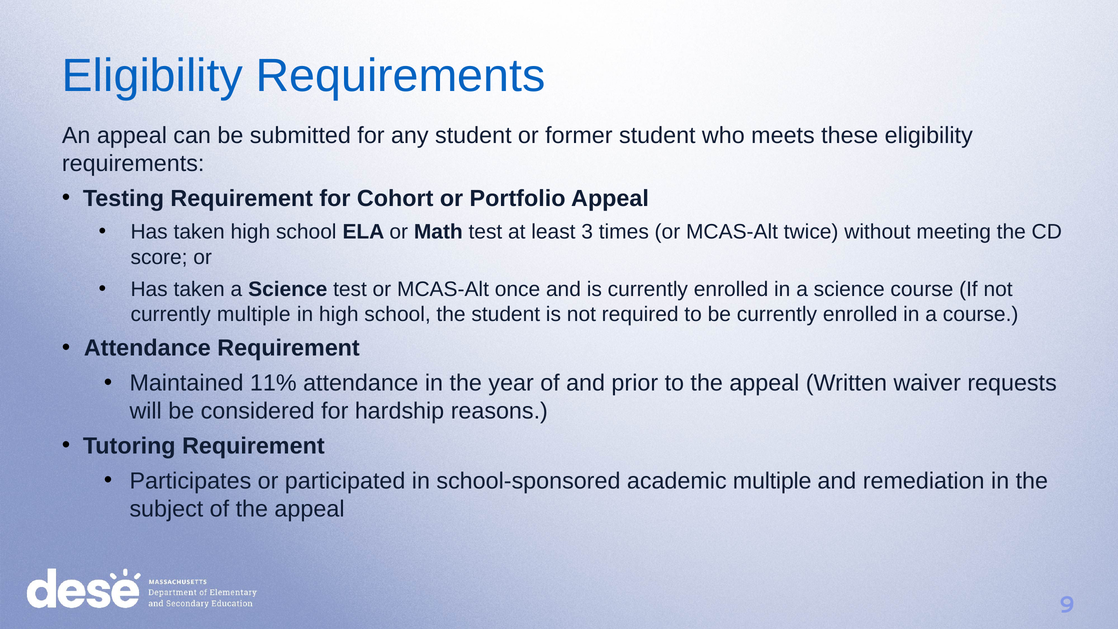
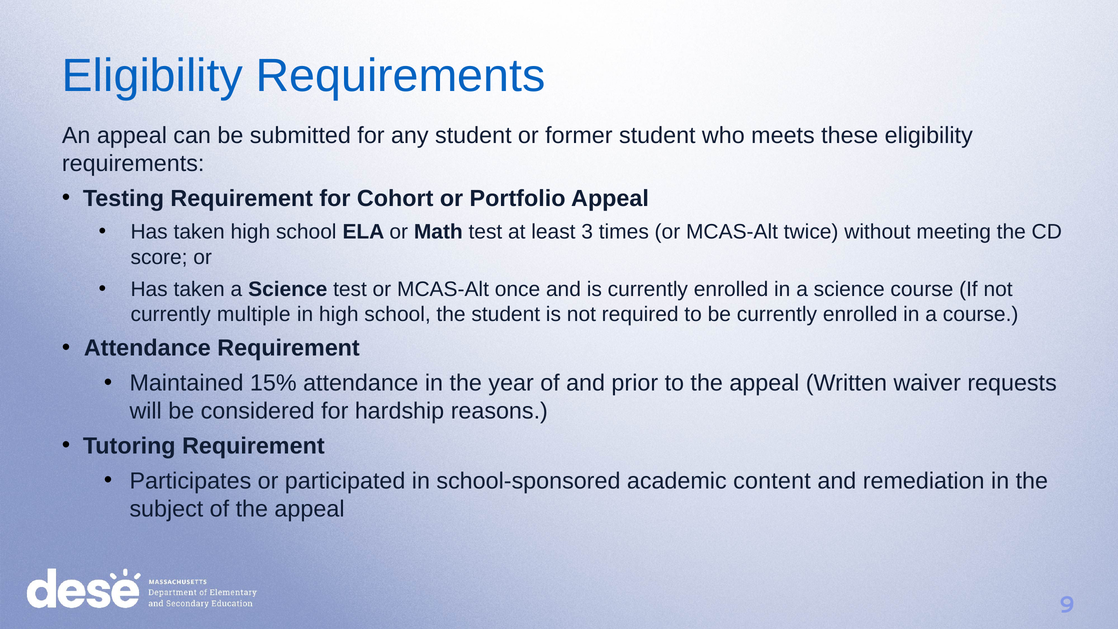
11%: 11% -> 15% (273, 383)
academic multiple: multiple -> content (772, 481)
